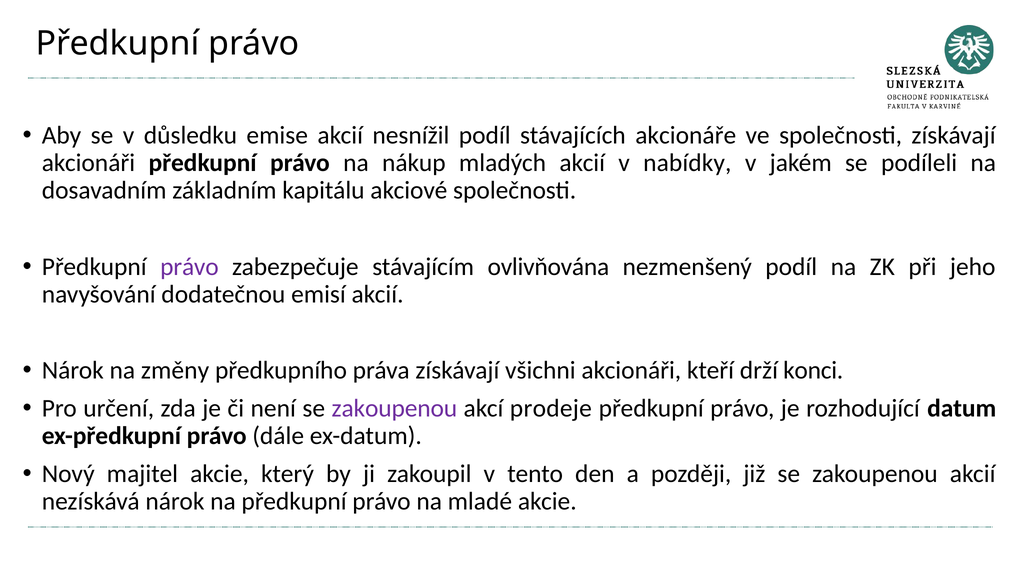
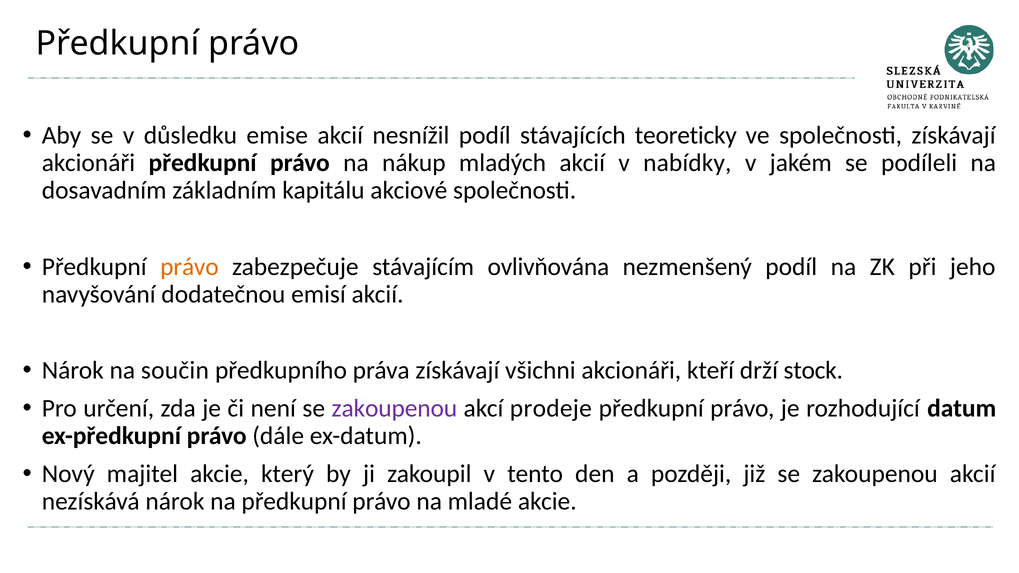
akcionáře: akcionáře -> teoreticky (686, 135)
právo colour: purple -> orange (189, 267)
změny: změny -> součin (175, 370)
konci: konci -> stock (813, 370)
